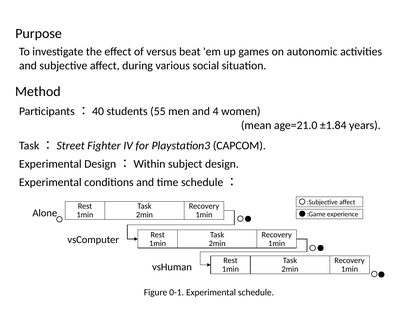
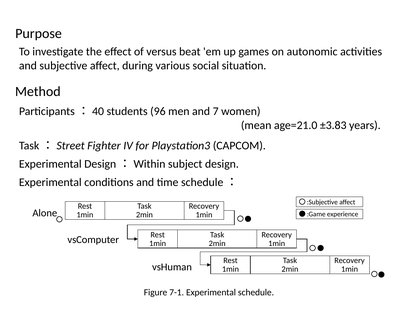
55: 55 -> 96 (158, 111)
4: 4 -> 7 (216, 111)
±1.84: ±1.84 -> ±3.83 (333, 125)
0-1: 0-1 -> 7-1 (177, 292)
